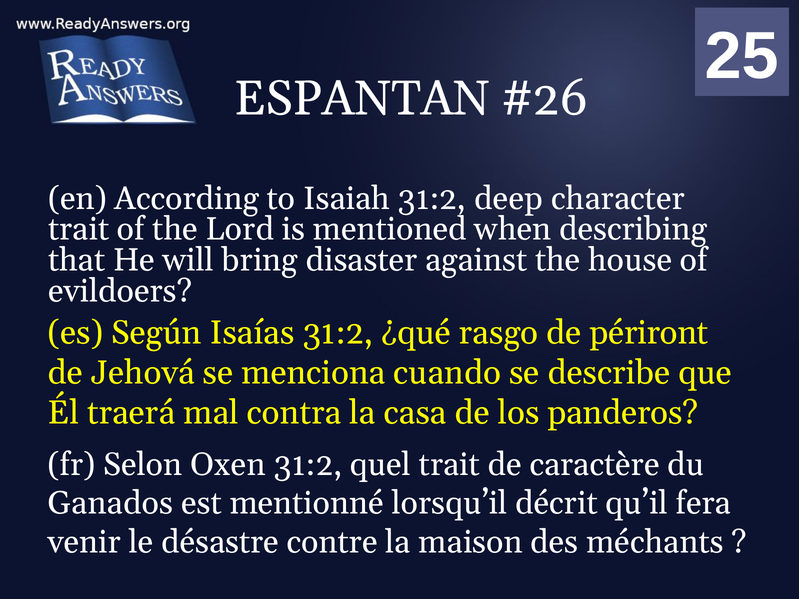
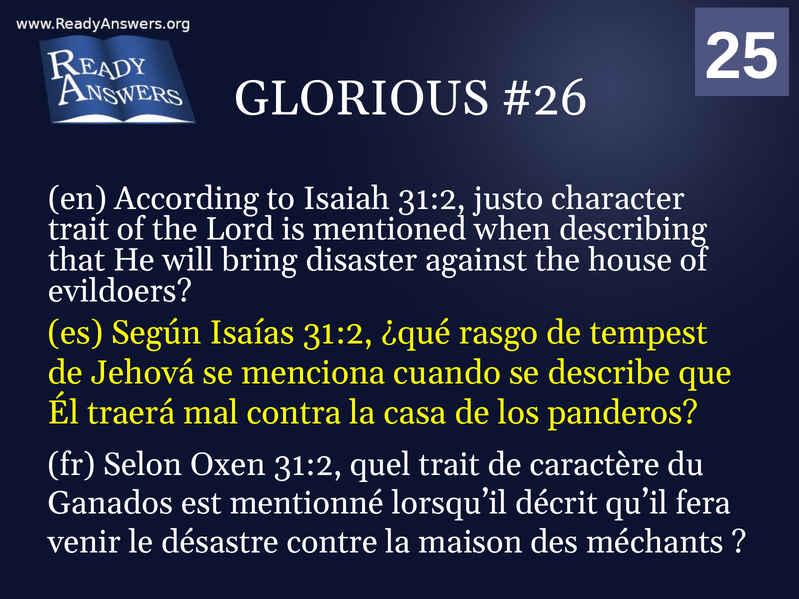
ESPANTAN: ESPANTAN -> GLORIOUS (362, 99)
deep: deep -> justo (509, 199)
périront: périront -> tempest (649, 333)
